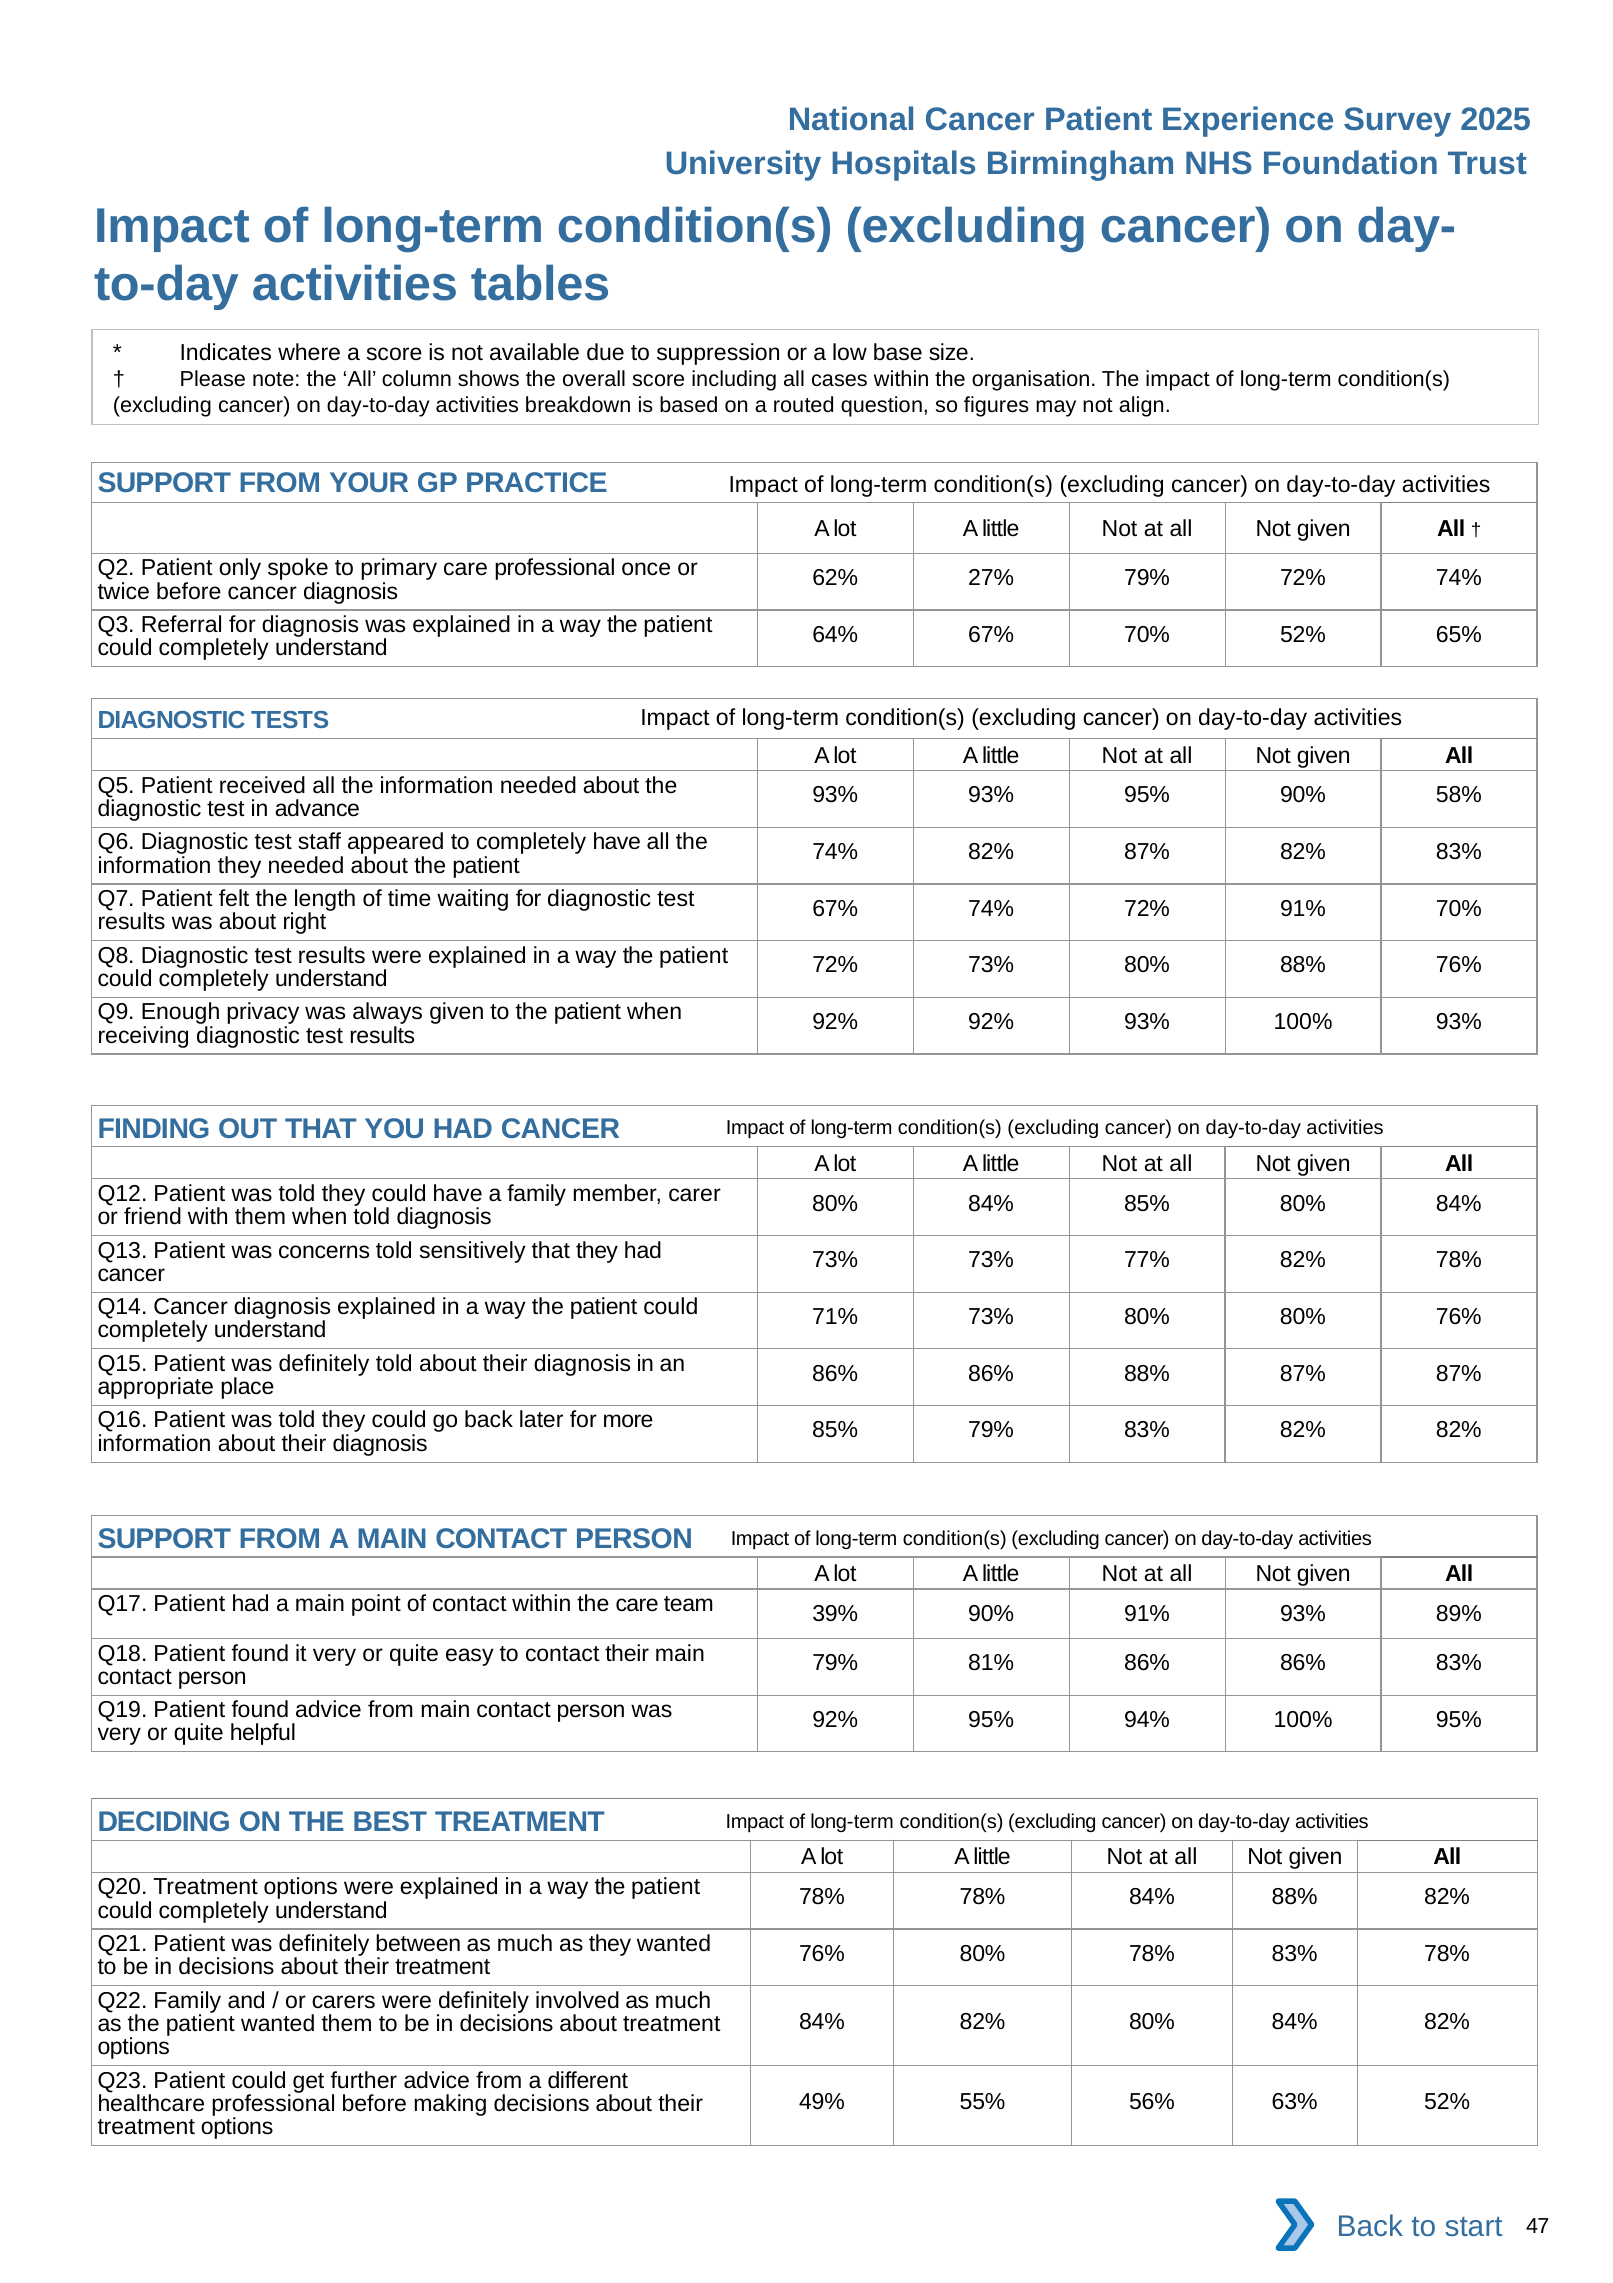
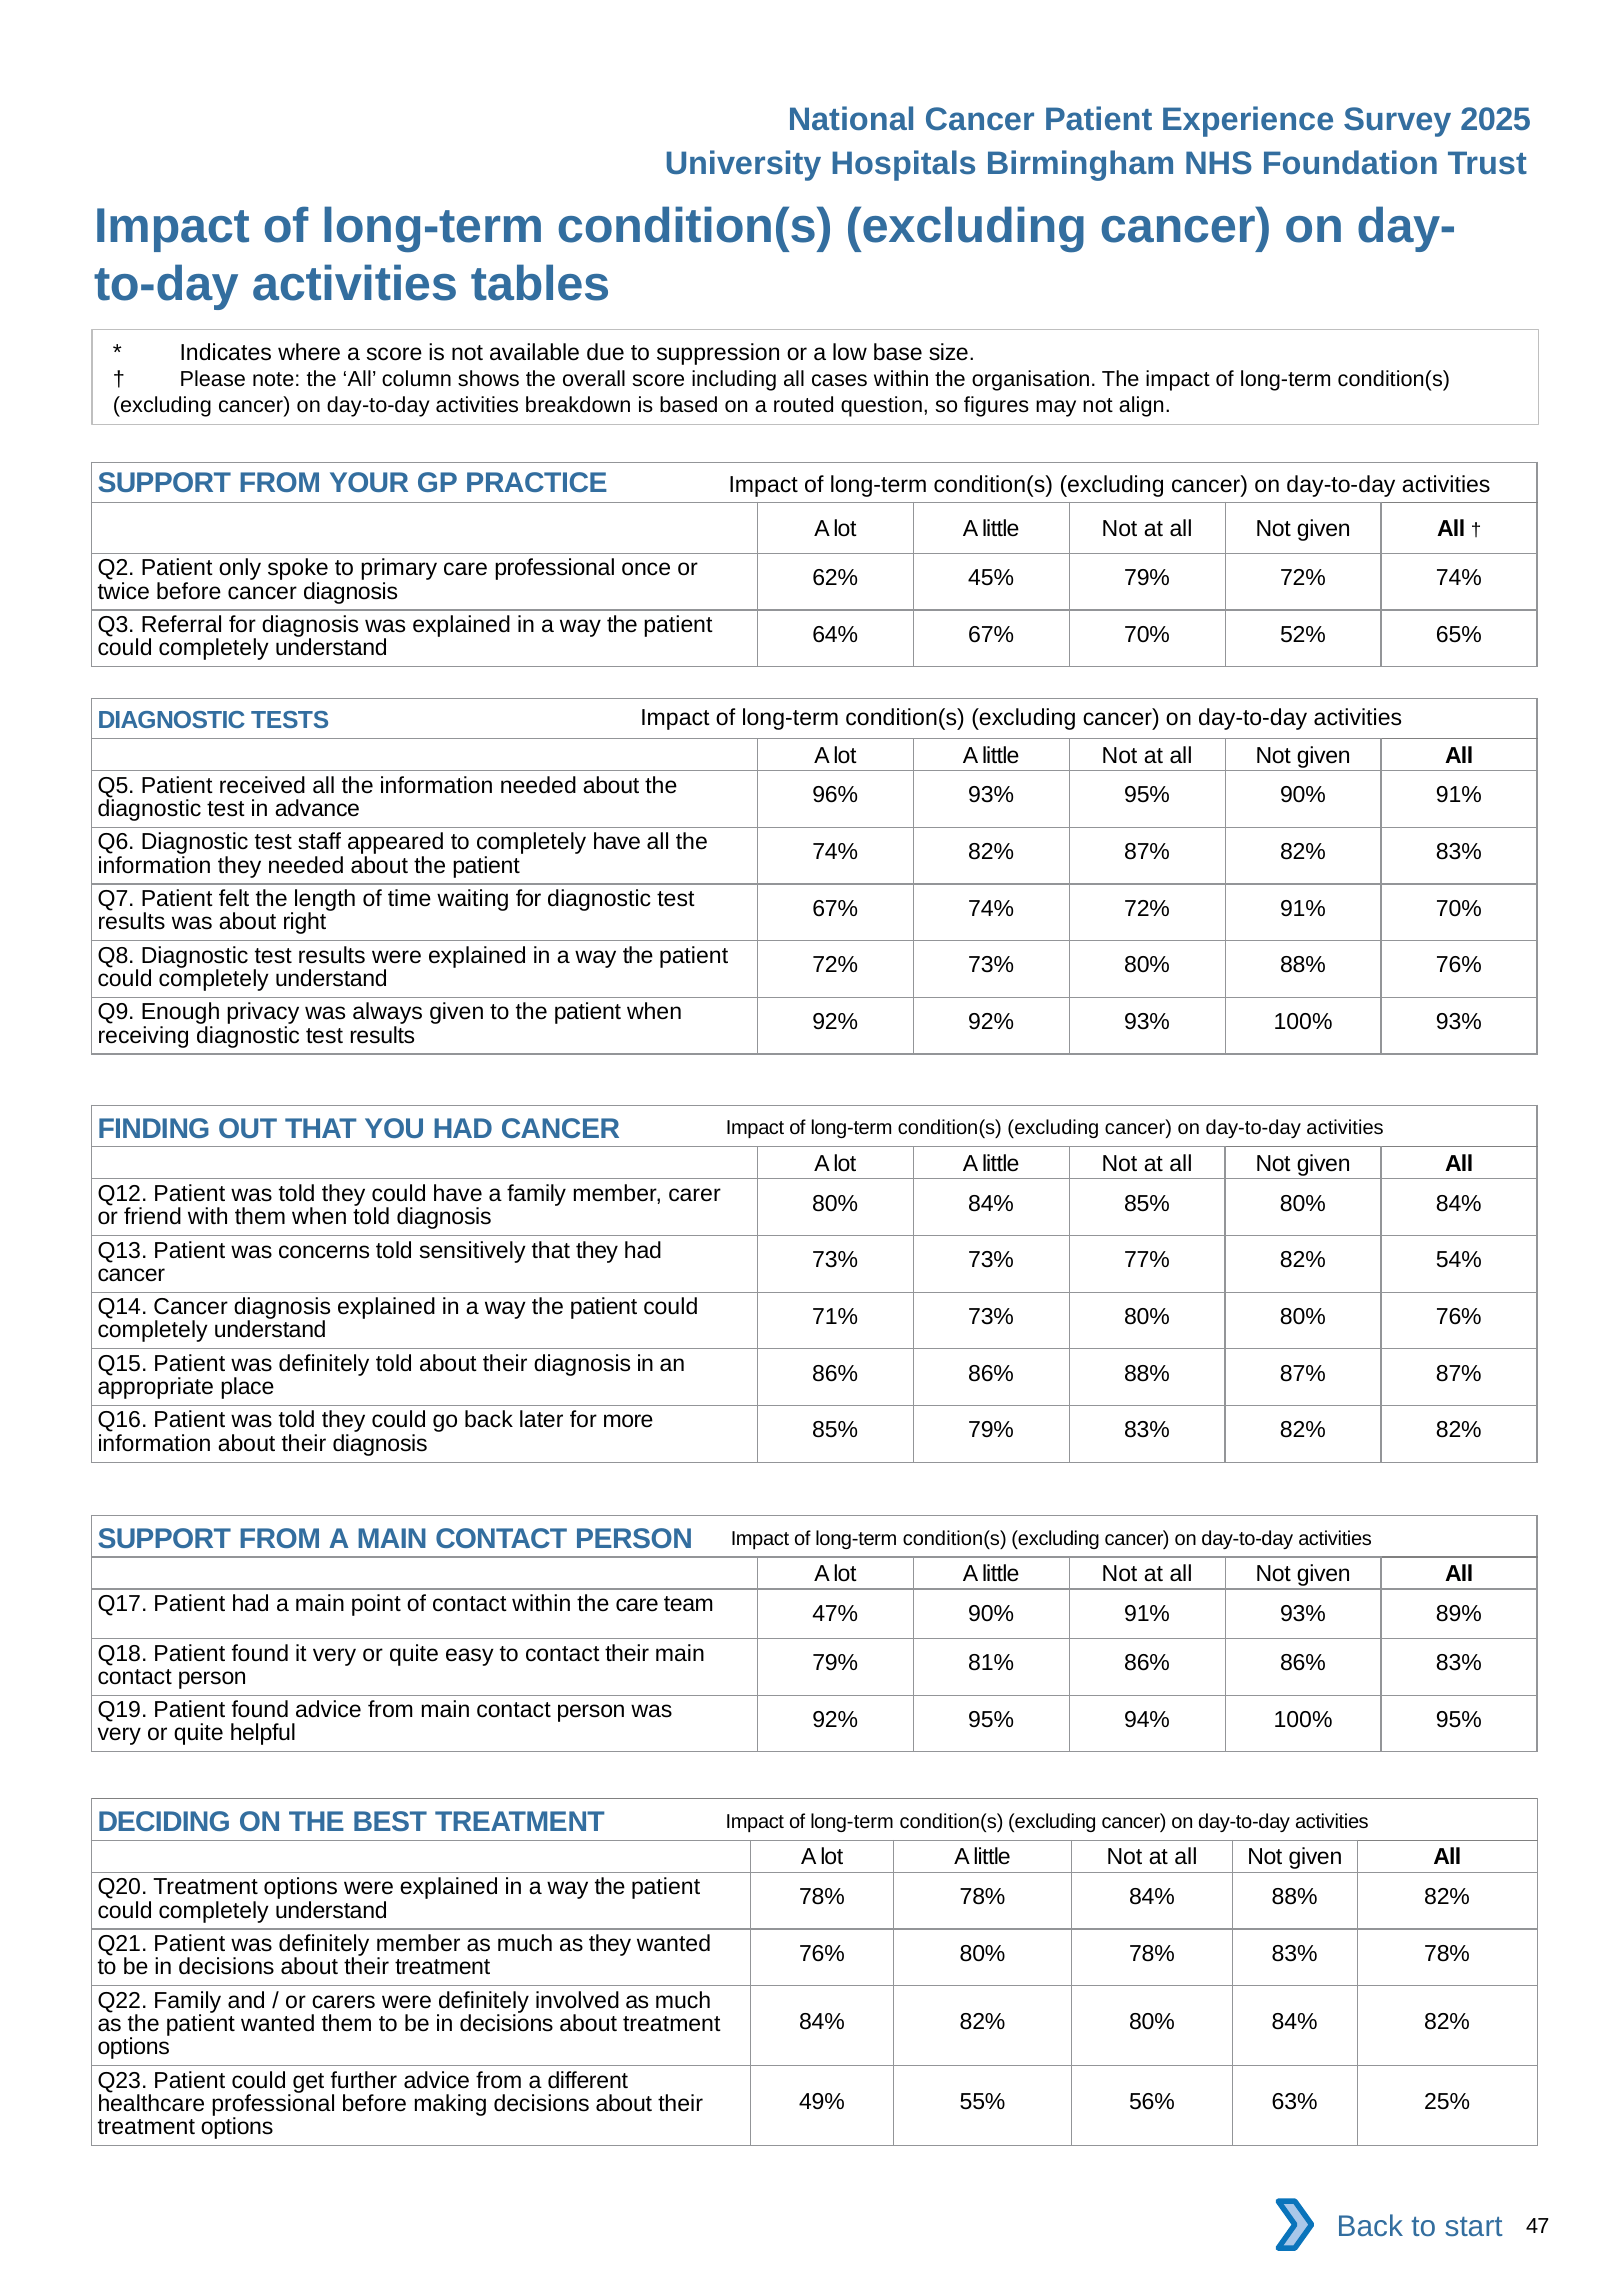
27%: 27% -> 45% (991, 578)
93%: 93% -> 96% (835, 795)
95% 90% 58%: 58% -> 91% (1459, 795)
82% 78%: 78% -> 54% (1459, 1260)
39%: 39% -> 47% (835, 1613)
definitely between: between -> member (418, 1944)
63% 52%: 52% -> 25% (1447, 2102)
